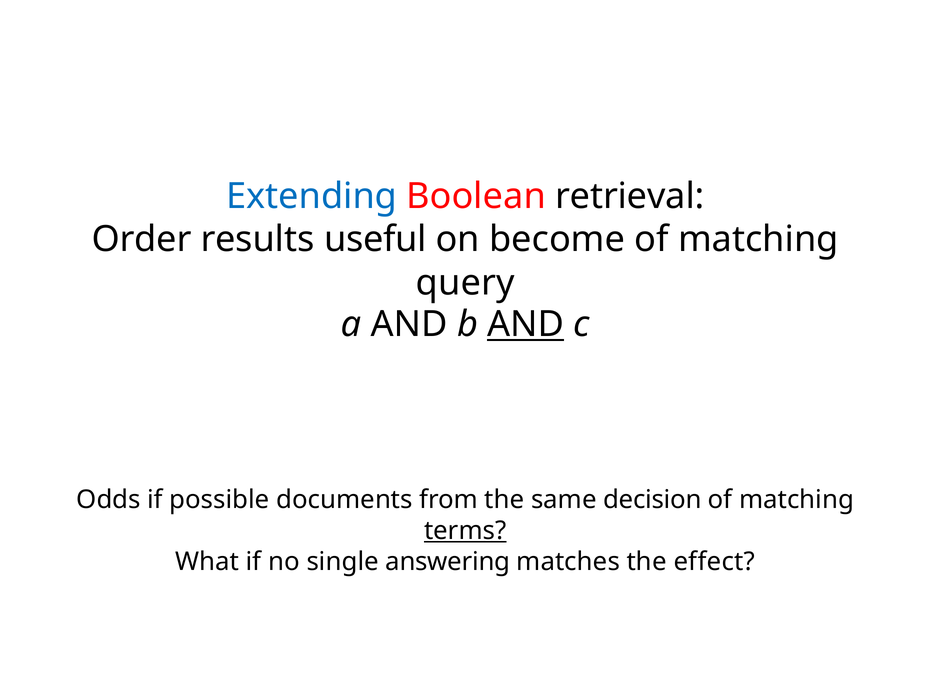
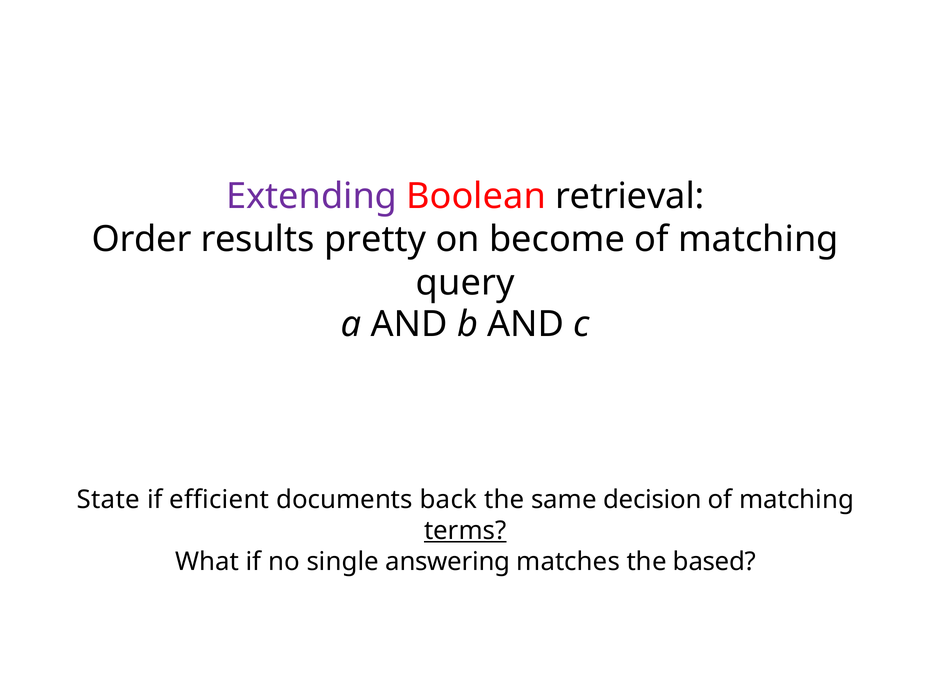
Extending colour: blue -> purple (312, 196)
useful: useful -> pretty (375, 240)
AND underline: present -> none (526, 325)
Odds: Odds -> State (108, 500)
possible: possible -> efficient (219, 500)
from: from -> back (448, 500)
effect: effect -> based (715, 562)
